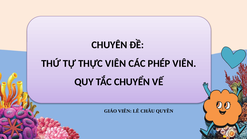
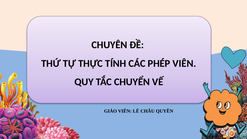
THỰC VIÊN: VIÊN -> TÍNH (116, 63)
